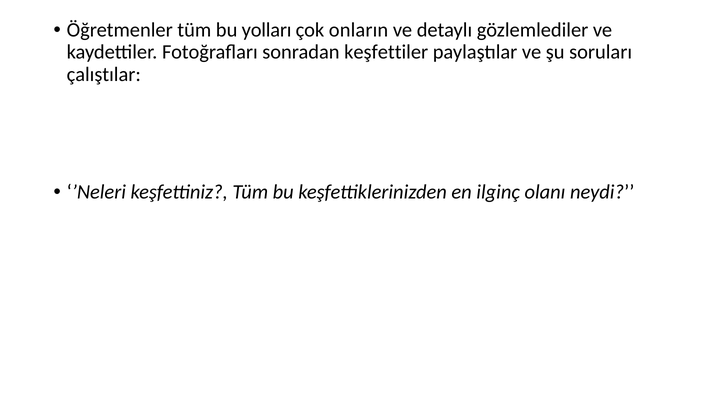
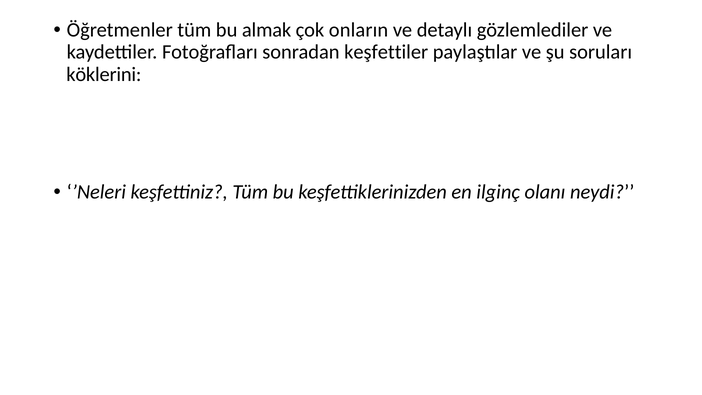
yolları: yolları -> almak (267, 30)
çalıştılar: çalıştılar -> köklerini (104, 74)
